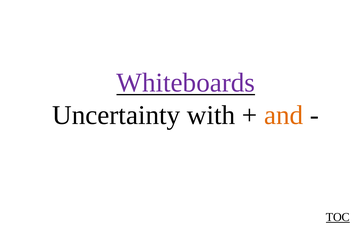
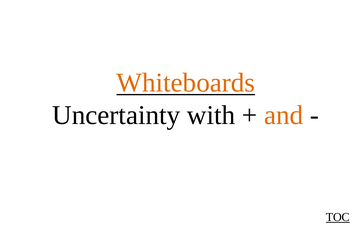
Whiteboards colour: purple -> orange (186, 83)
